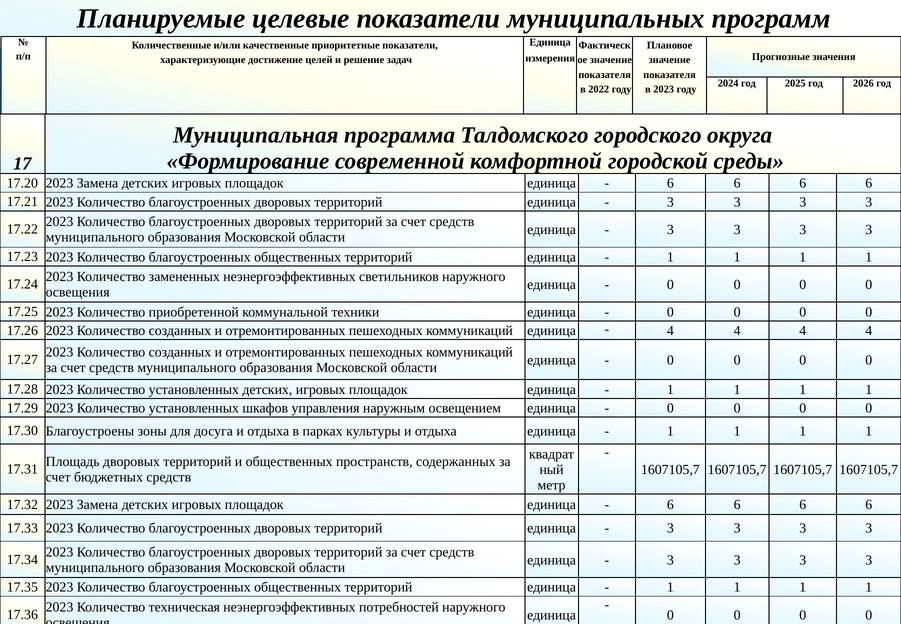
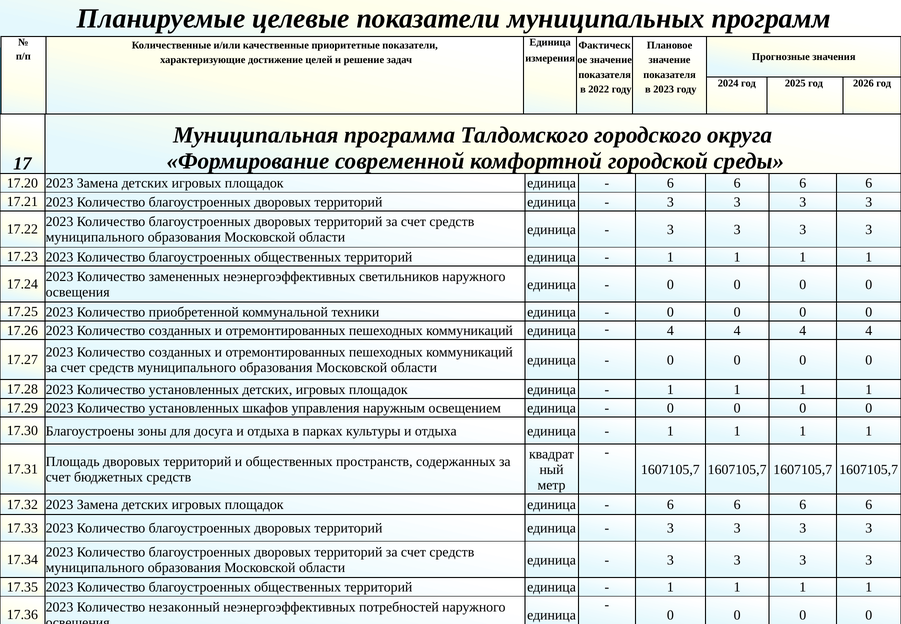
техническая: техническая -> незаконный (184, 607)
